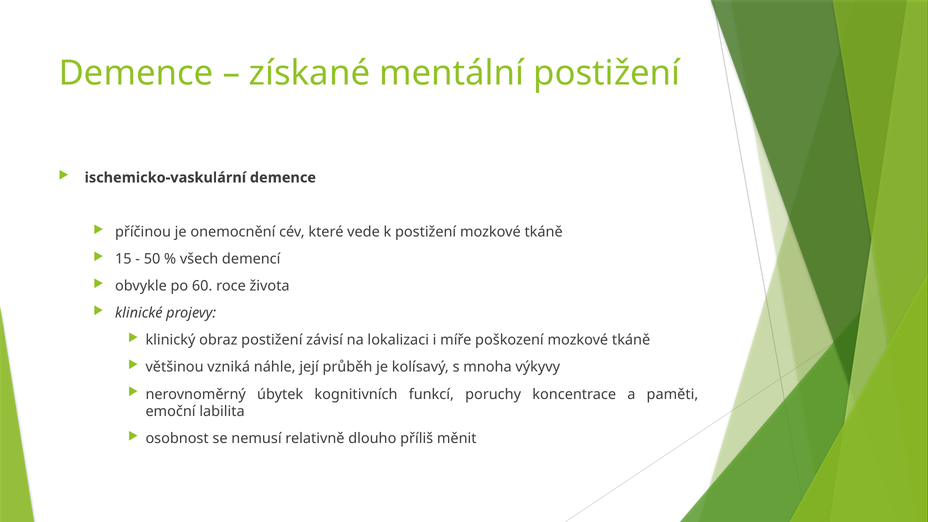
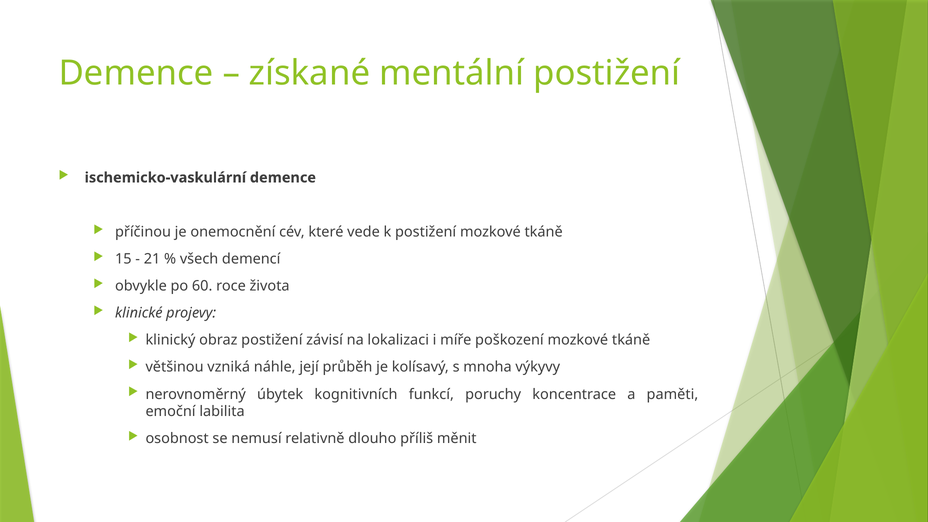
50: 50 -> 21 (152, 259)
